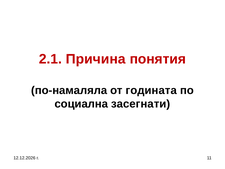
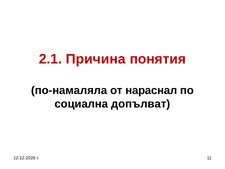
годината: годината -> нараснал (151, 90)
засегнати: засегнати -> допълват (141, 104)
